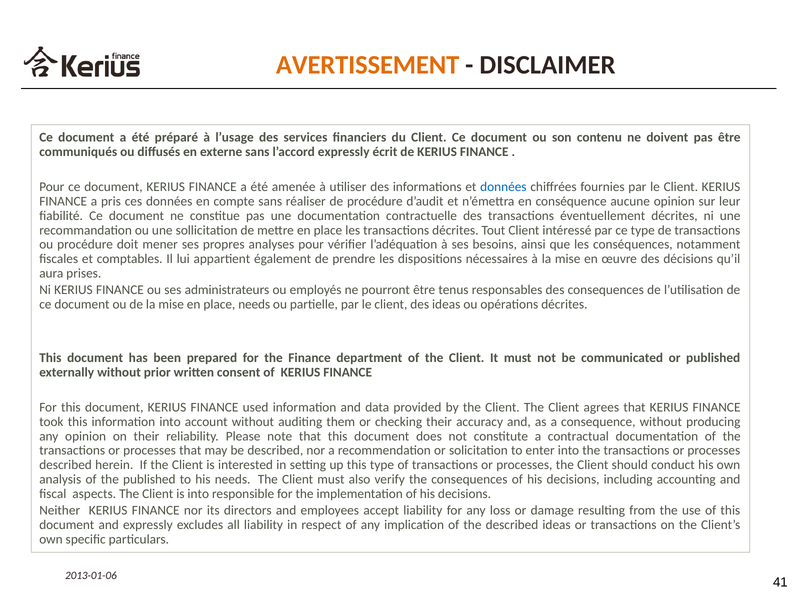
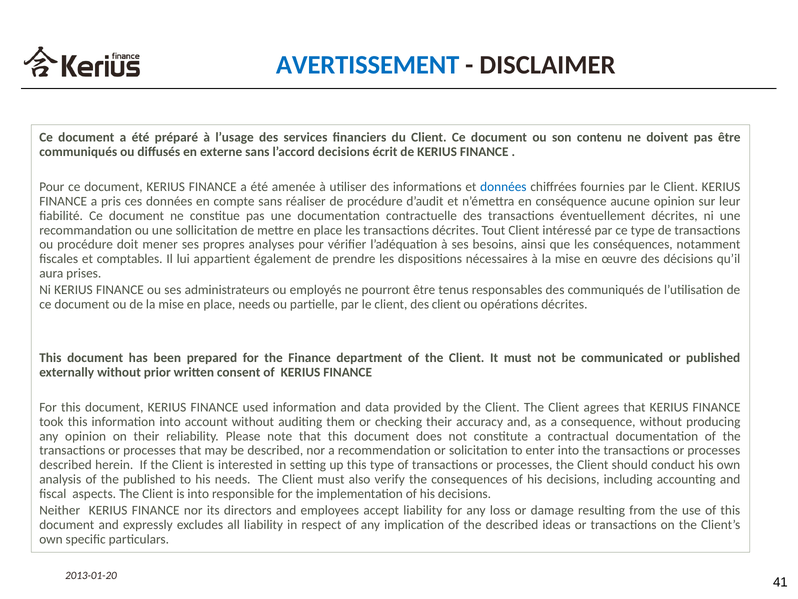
AVERTISSEMENT colour: orange -> blue (368, 65)
l’accord expressly: expressly -> decisions (344, 152)
des consequences: consequences -> communiqués (606, 290)
des ideas: ideas -> client (446, 304)
2013-01-06: 2013-01-06 -> 2013-01-20 (91, 575)
